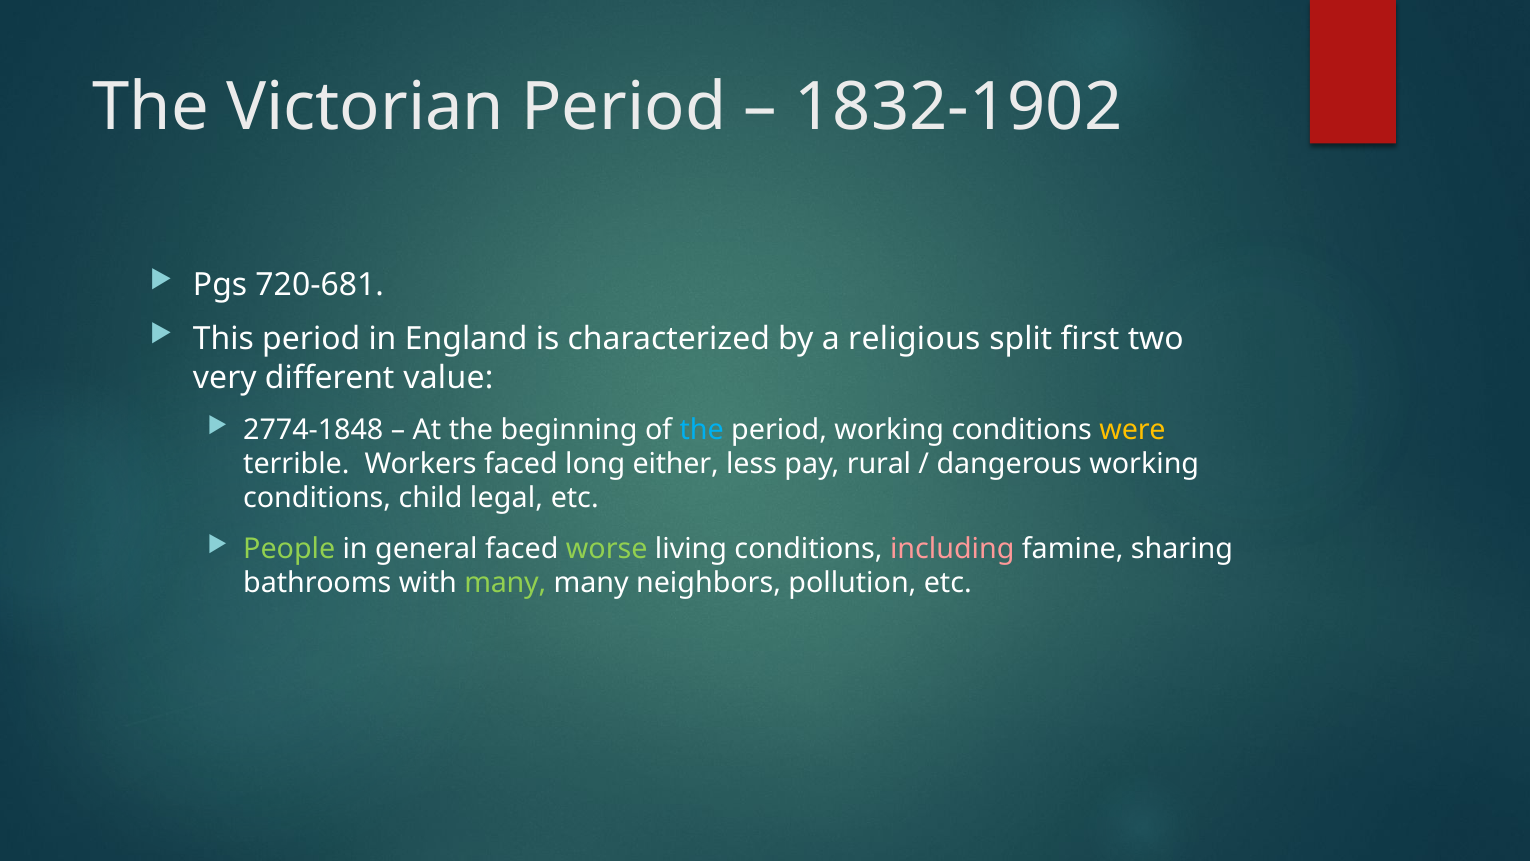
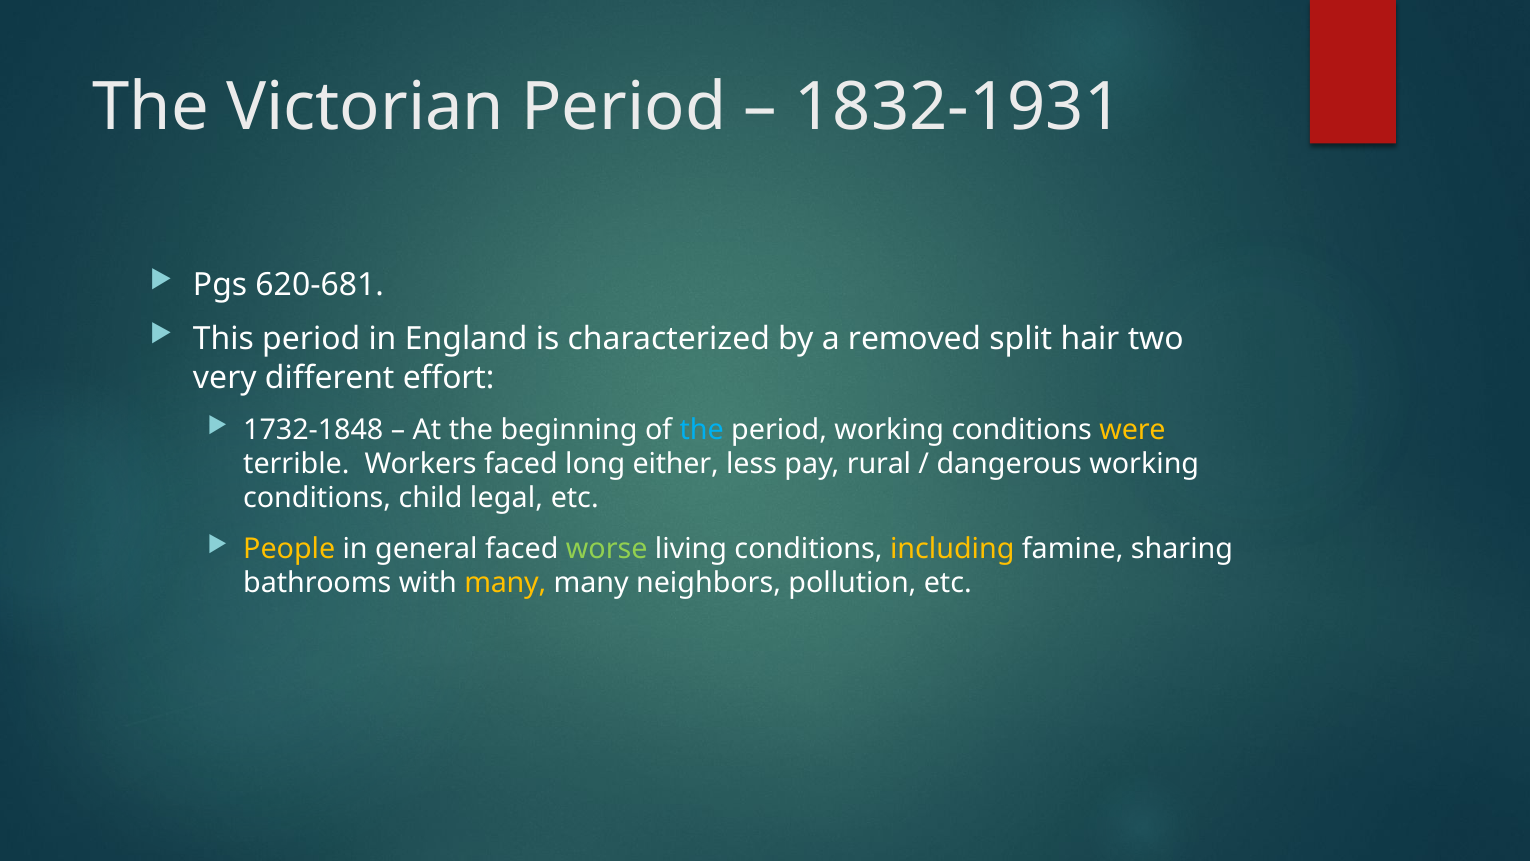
1832-1902: 1832-1902 -> 1832-1931 (959, 107)
720-681: 720-681 -> 620-681 (320, 285)
religious: religious -> removed (915, 339)
first: first -> hair (1090, 339)
value: value -> effort (449, 377)
2774-1848: 2774-1848 -> 1732-1848 (313, 429)
People colour: light green -> yellow (289, 549)
including colour: pink -> yellow (952, 549)
many colour: light green -> yellow (505, 583)
